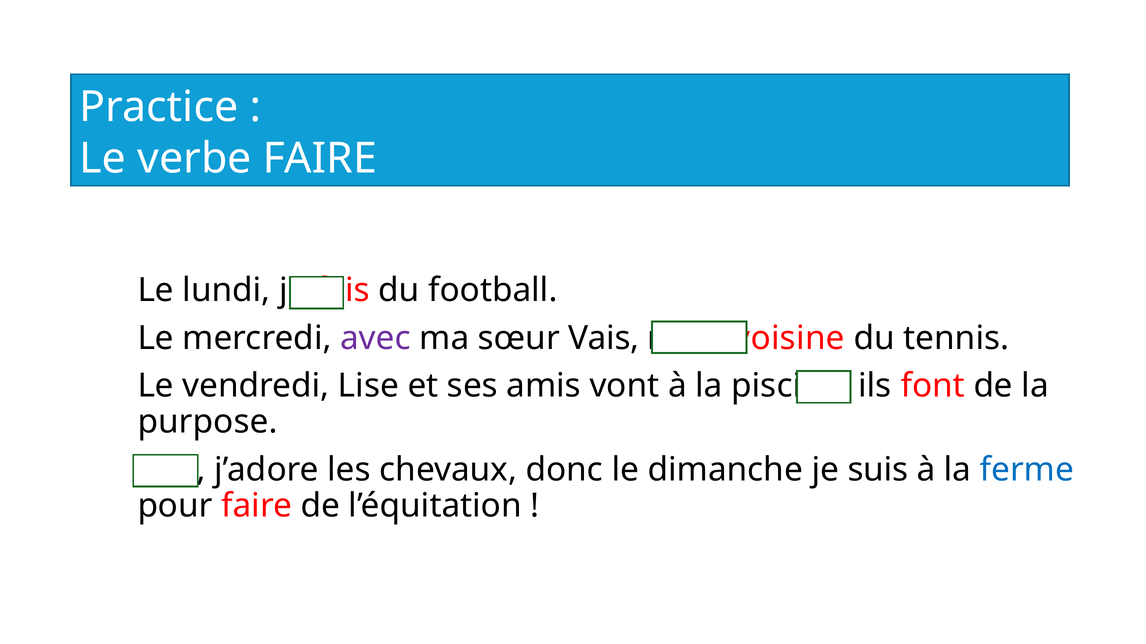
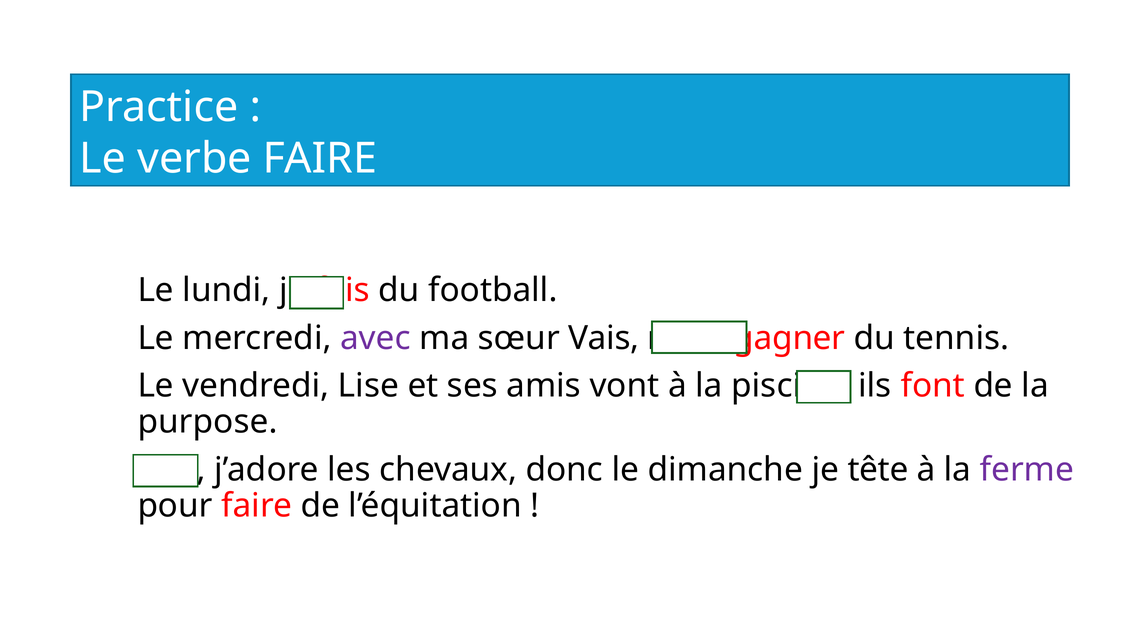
voisine: voisine -> gagner (789, 338)
suis: suis -> tête (878, 470)
ferme colour: blue -> purple (1027, 470)
